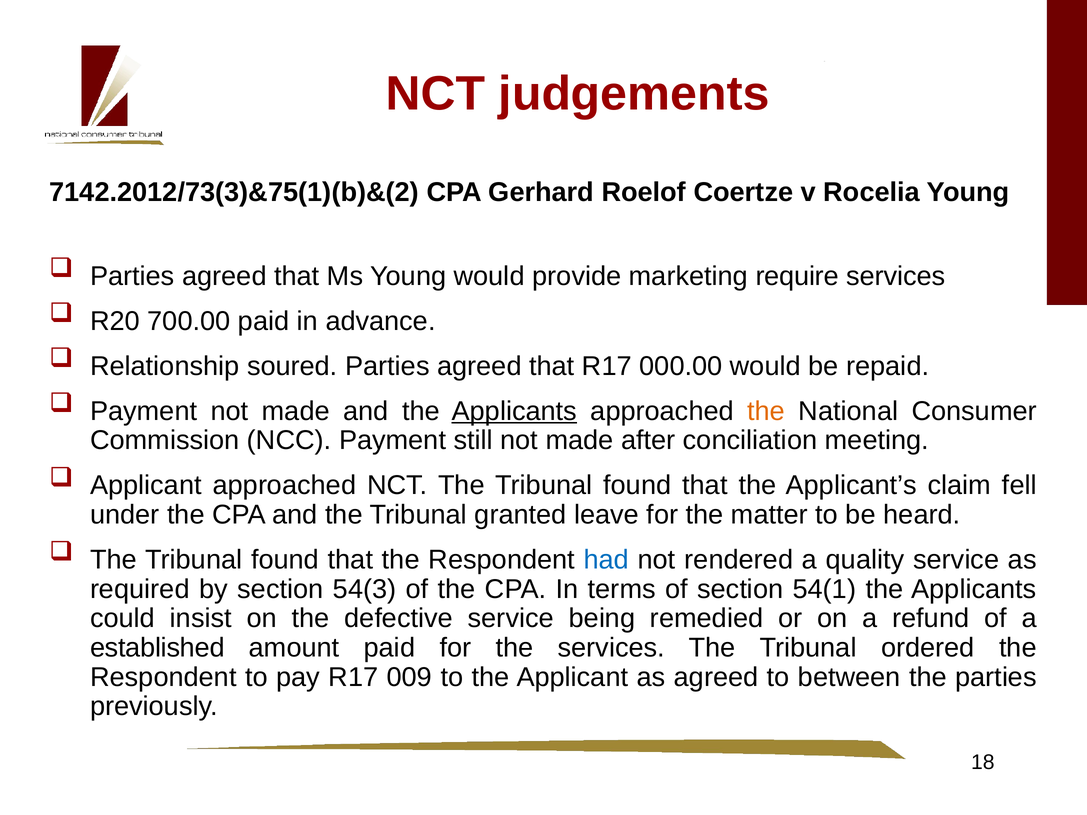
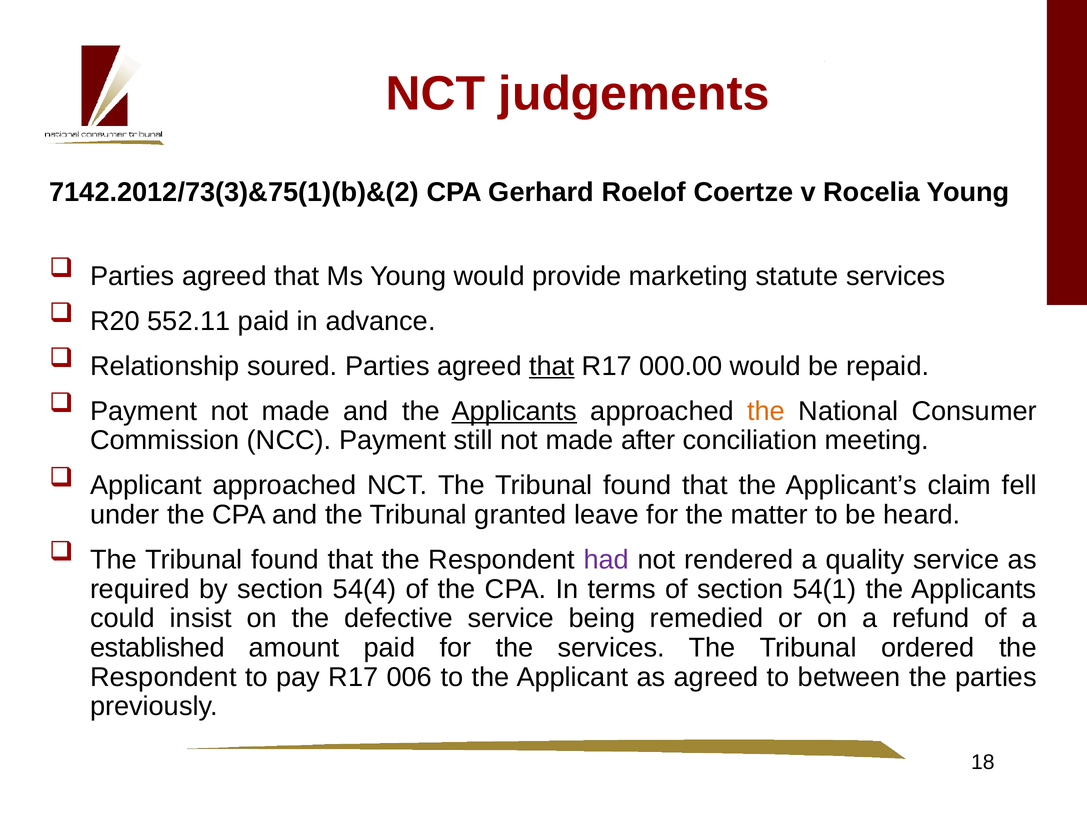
require: require -> statute (797, 276)
700.00: 700.00 -> 552.11 (189, 321)
that underline: none -> present (552, 366)
had colour: blue -> purple (606, 560)
54(3: 54(3 -> 54(4 (365, 589)
009: 009 -> 006 (409, 677)
